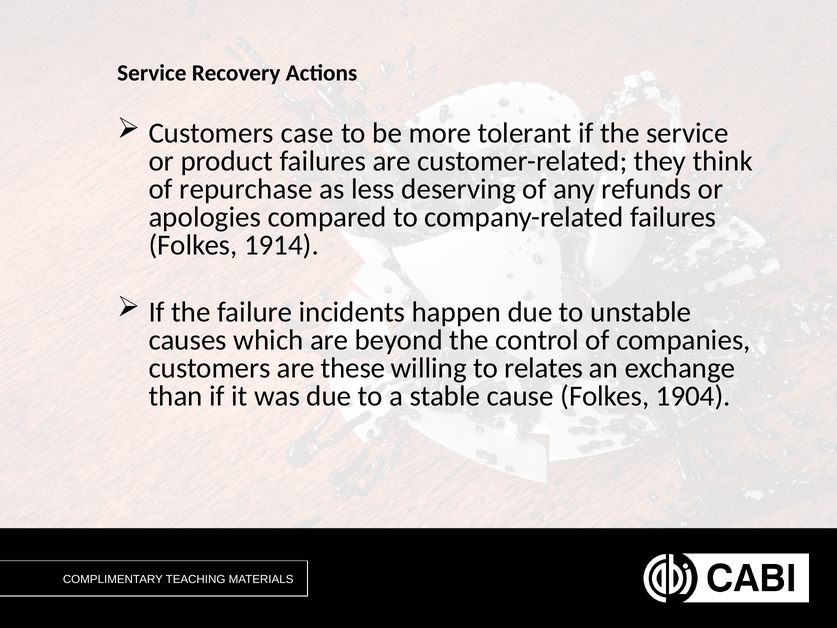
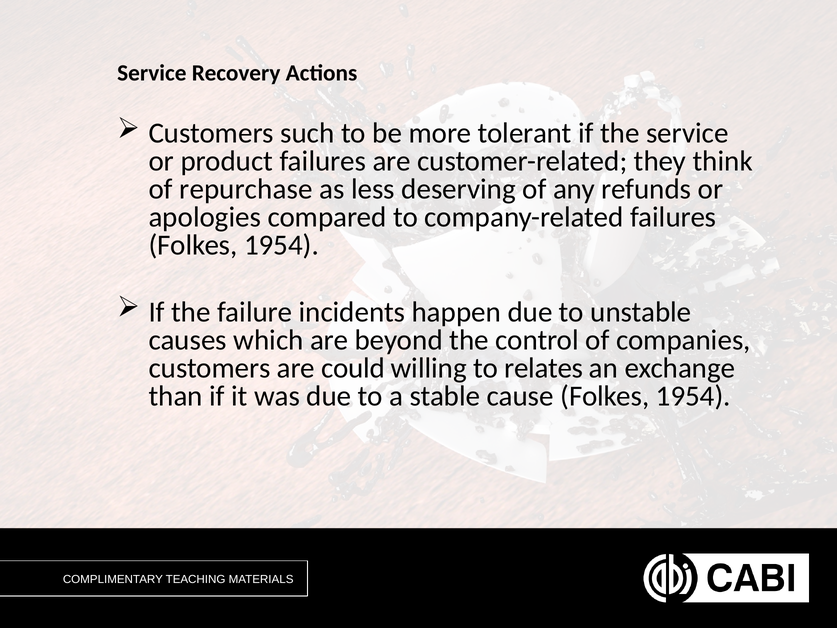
case: case -> such (307, 133)
1914: 1914 -> 1954 (281, 245)
these: these -> could (353, 368)
cause Folkes 1904: 1904 -> 1954 (693, 396)
